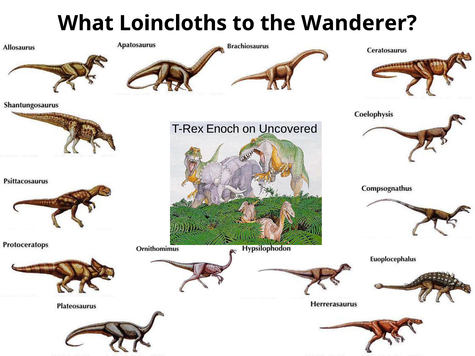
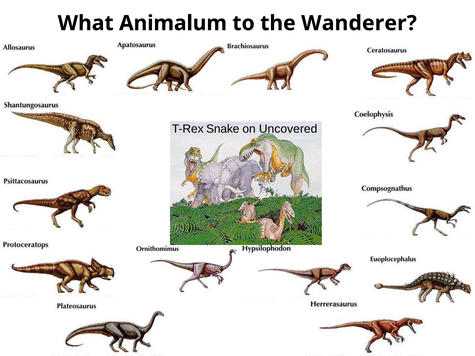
Loincloths: Loincloths -> Animalum (173, 23)
Enoch: Enoch -> Snake (223, 129)
